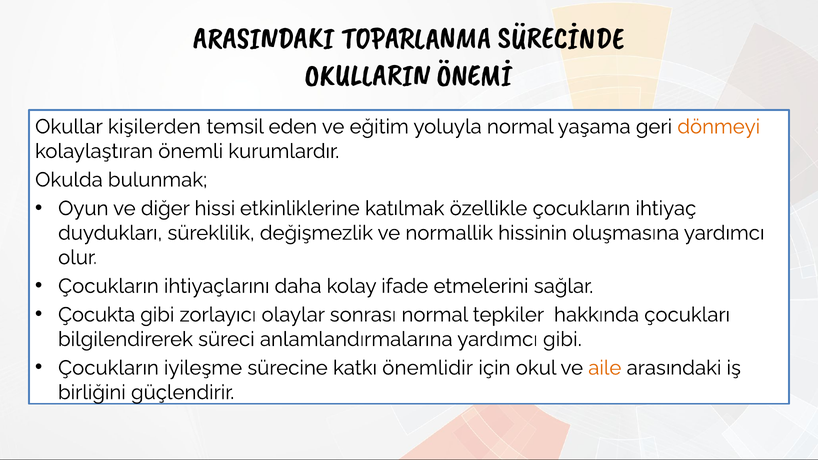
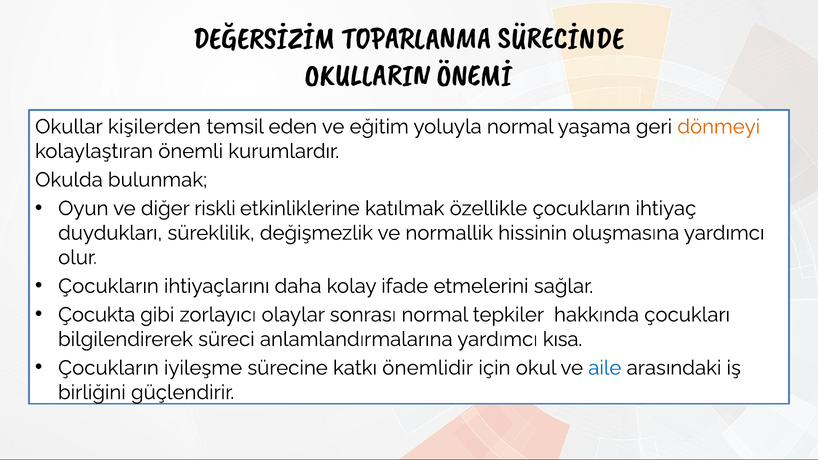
ARASINDAKI: ARASINDAKI -> DEĞERSİZİM (264, 38)
hissi: hissi -> riskli (215, 208)
yardımcı gibi: gibi -> kısa (562, 339)
aile colour: orange -> blue (605, 368)
